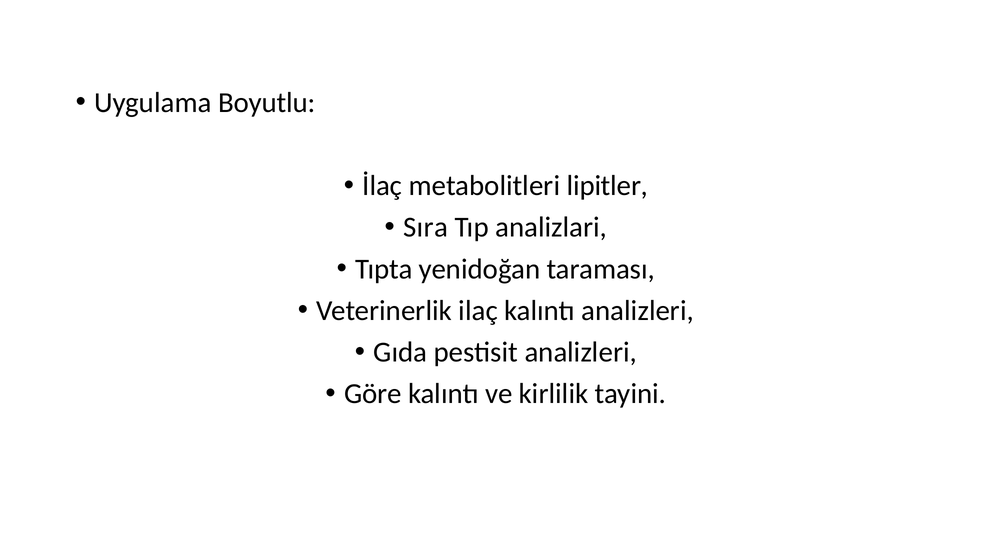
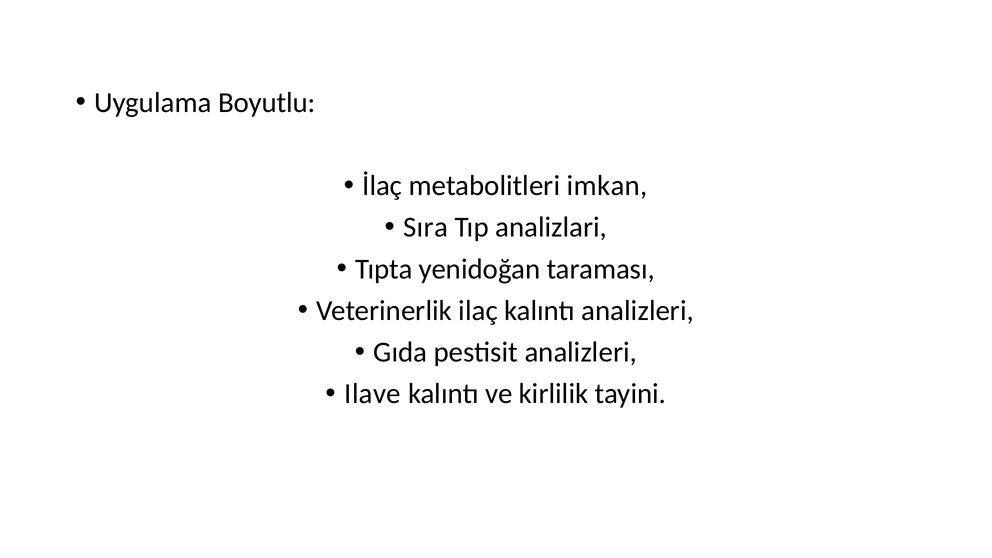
lipitler: lipitler -> imkan (607, 186)
Göre: Göre -> Ilave (373, 394)
